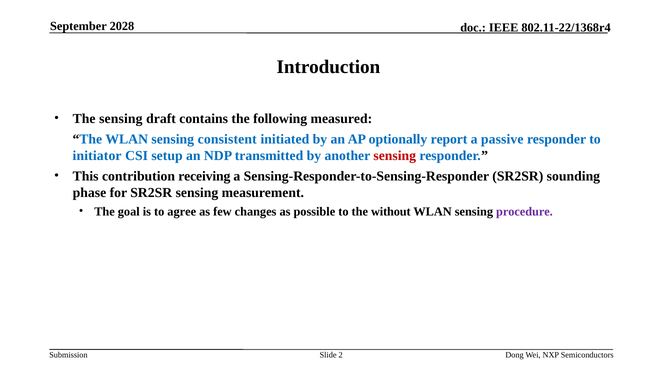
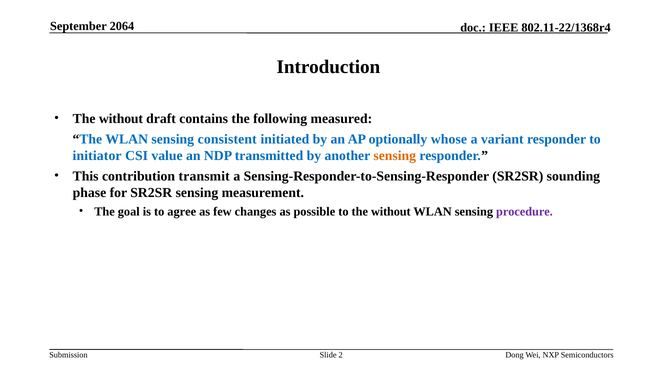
2028: 2028 -> 2064 (122, 26)
sensing: sensing -> without (121, 118)
report: report -> whose (449, 139)
passive: passive -> variant (502, 139)
setup: setup -> value (167, 155)
sensing colour: red -> orange (395, 155)
receiving: receiving -> transmit (204, 176)
